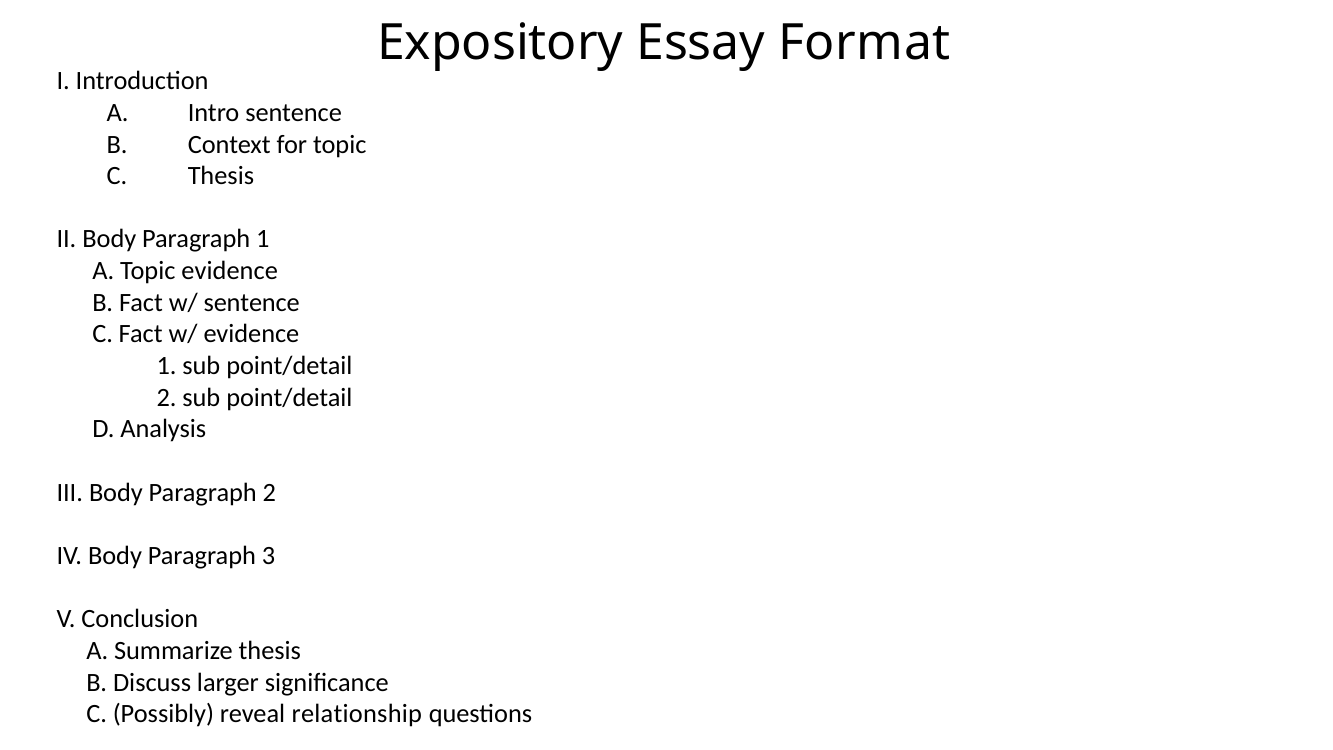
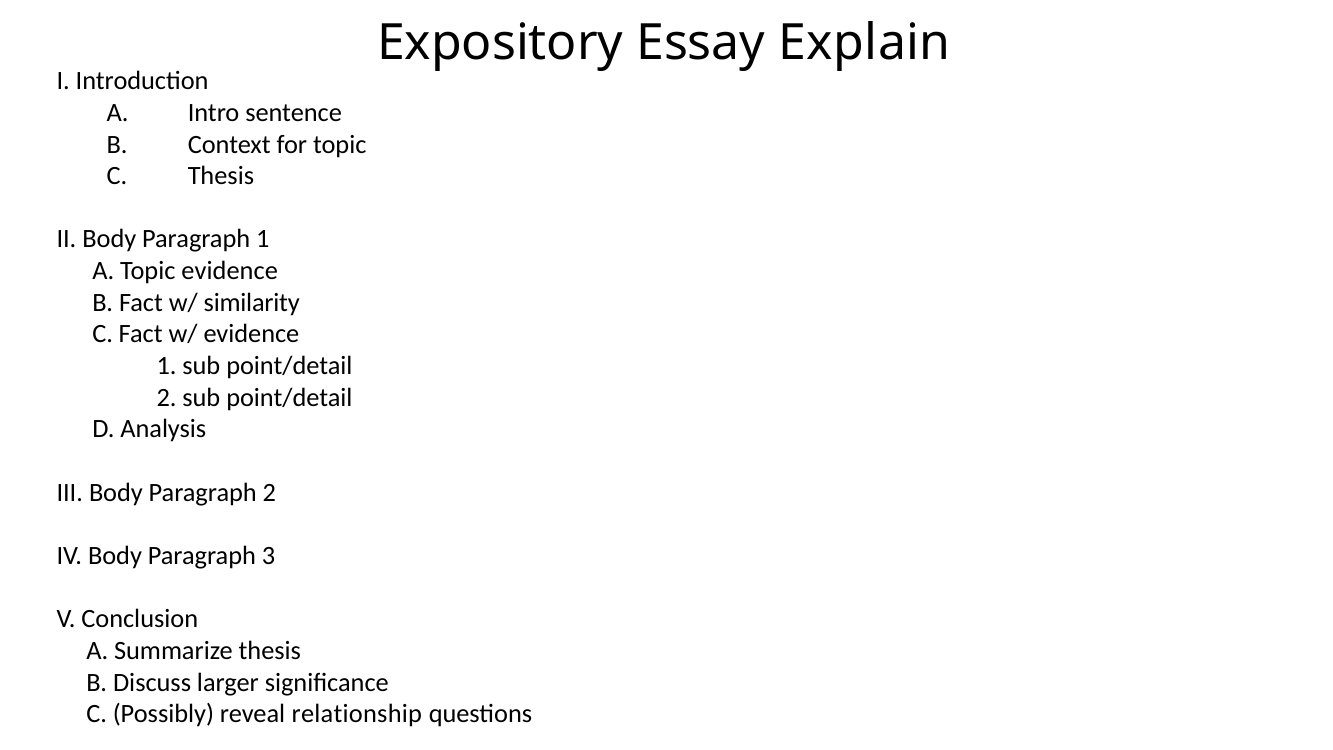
Format: Format -> Explain (865, 43)
w/ sentence: sentence -> similarity (252, 303)
